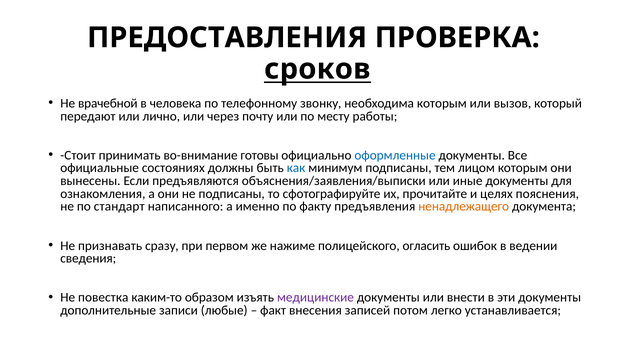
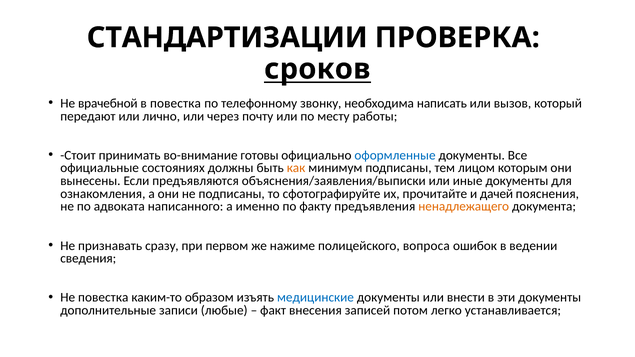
ПРЕДОСТАВЛЕНИЯ: ПРЕДОСТАВЛЕНИЯ -> СТАНДАРТИЗАЦИИ (227, 38)
в человека: человека -> повестка (175, 103)
необходима которым: которым -> написать (442, 103)
как colour: blue -> orange (296, 168)
целях: целях -> дачей (497, 194)
стандарт: стандарт -> адвоката (119, 207)
огласить: огласить -> вопроса (426, 246)
медицинские colour: purple -> blue (315, 298)
